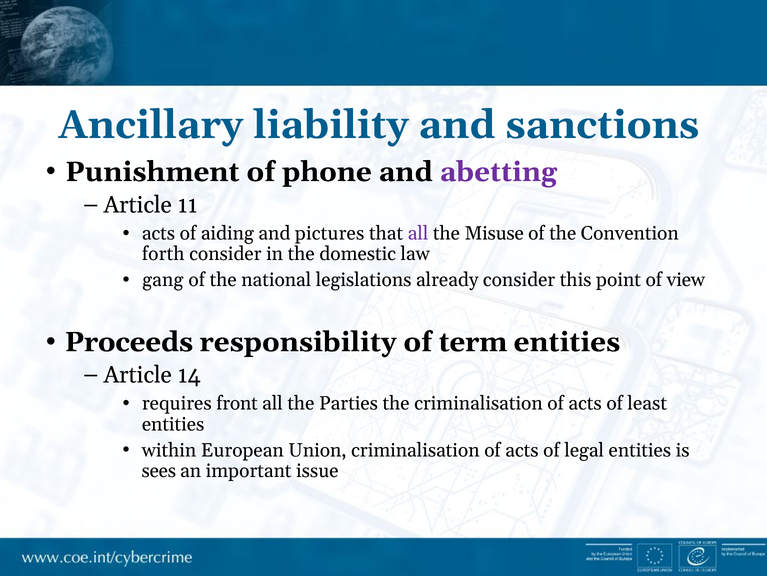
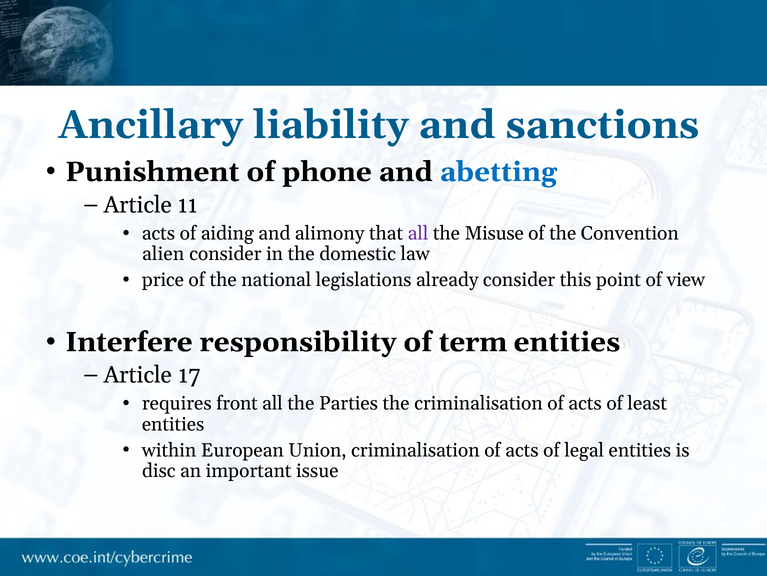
abetting colour: purple -> blue (498, 172)
pictures: pictures -> alimony (330, 233)
forth: forth -> alien (163, 254)
gang: gang -> price (163, 280)
Proceeds: Proceeds -> Interfere (129, 342)
14: 14 -> 17 (189, 375)
sees: sees -> disc (159, 470)
